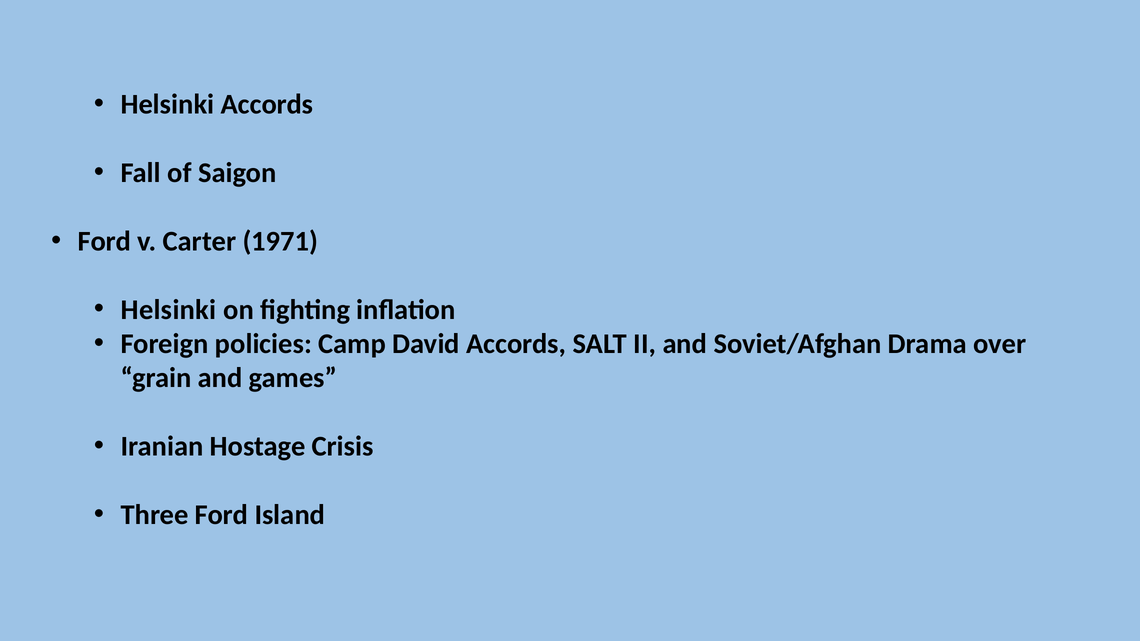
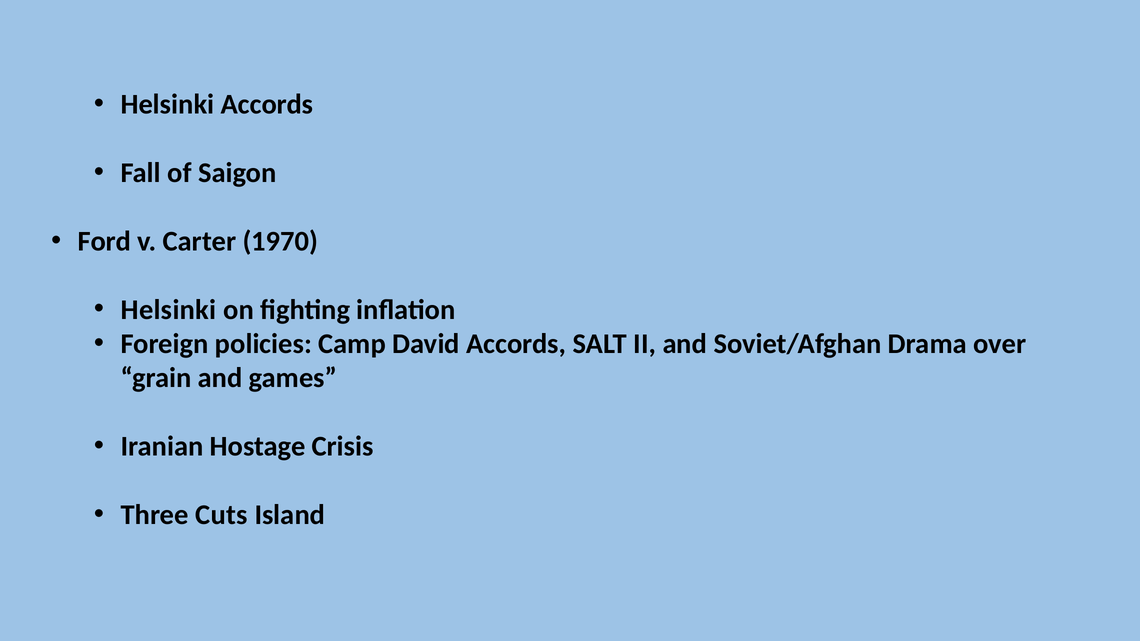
1971: 1971 -> 1970 (280, 241)
Three Ford: Ford -> Cuts (221, 515)
